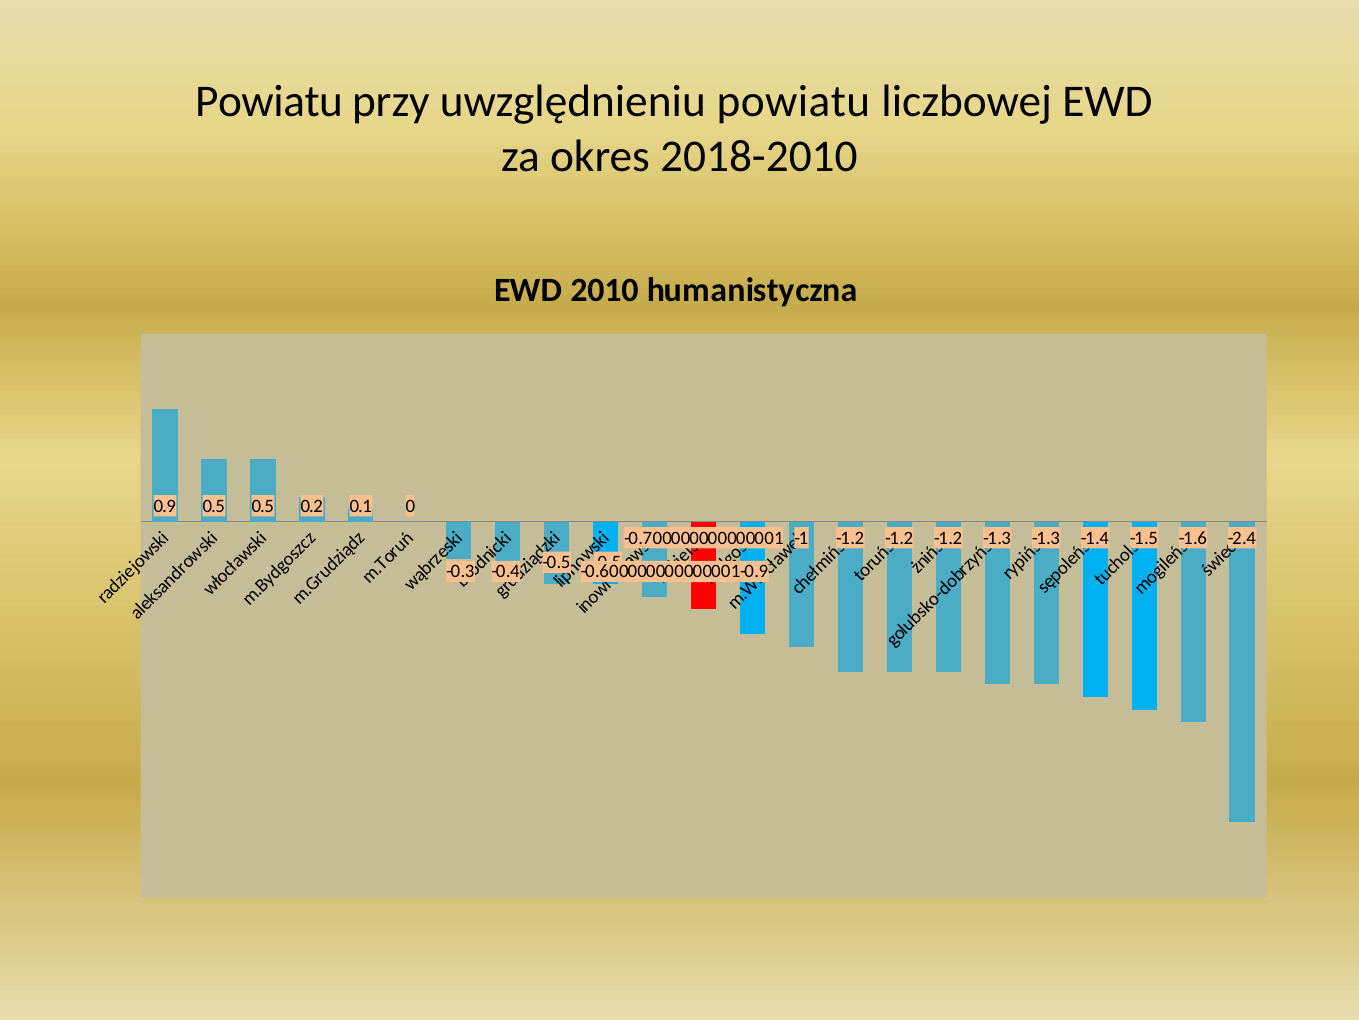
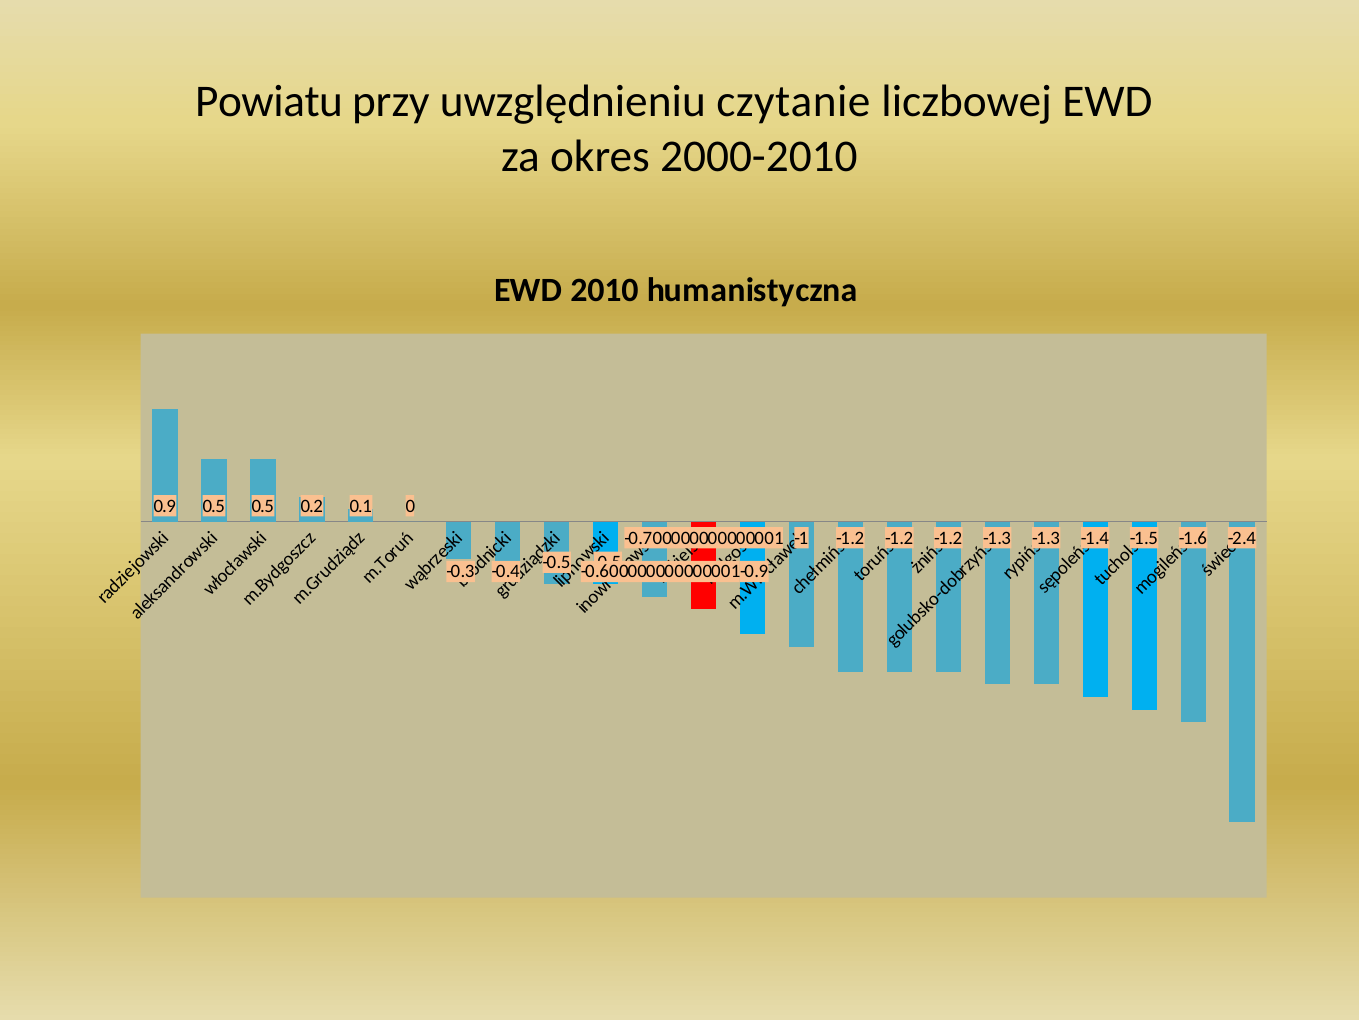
uwzględnieniu powiatu: powiatu -> czytanie (793, 102)
2018-2010: 2018-2010 -> 2000-2010 (759, 156)
